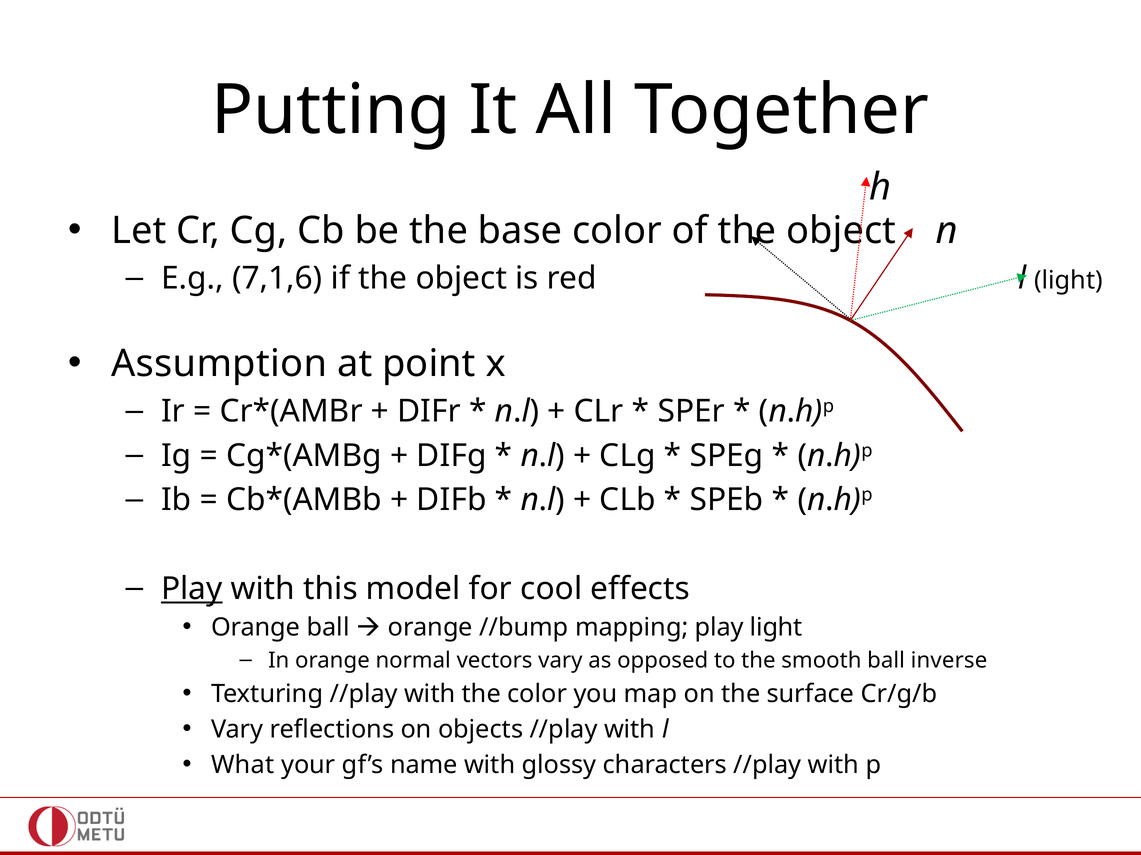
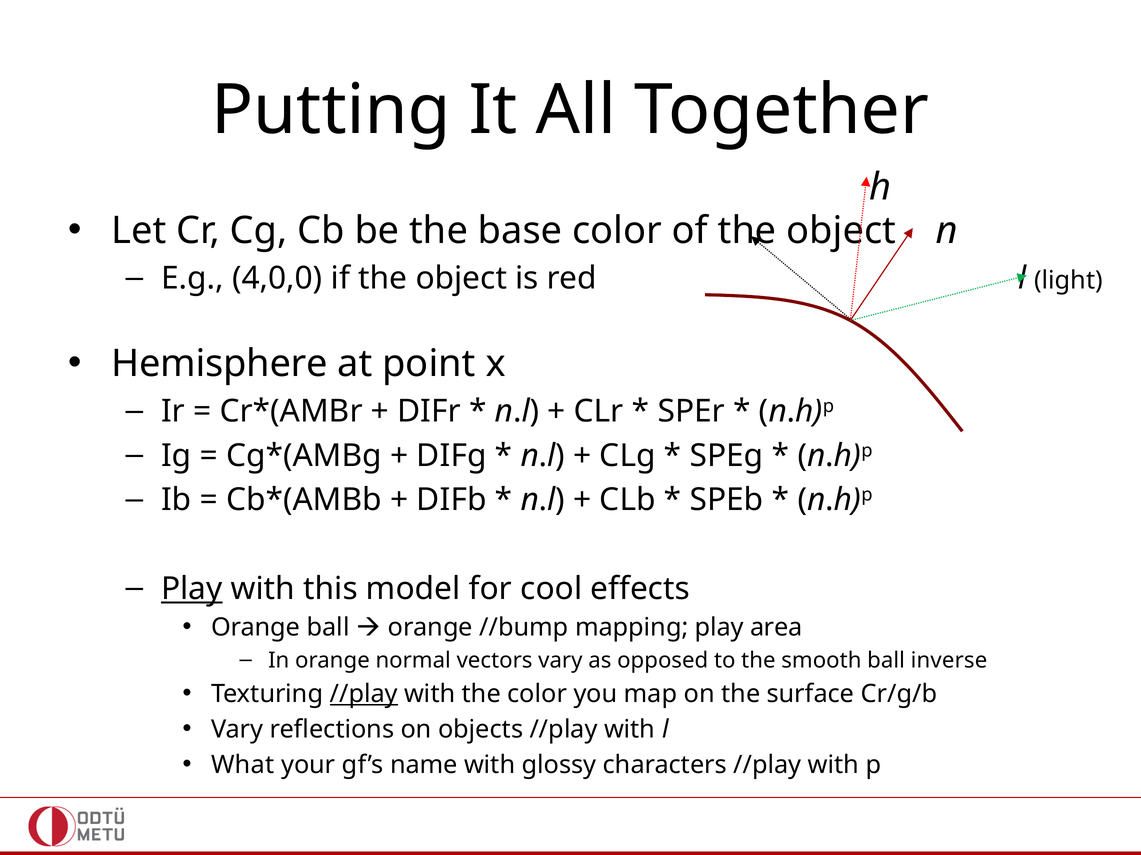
7,1,6: 7,1,6 -> 4,0,0 (277, 279)
Assumption: Assumption -> Hemisphere (219, 364)
play light: light -> area (776, 628)
//play underline: none -> present (364, 695)
